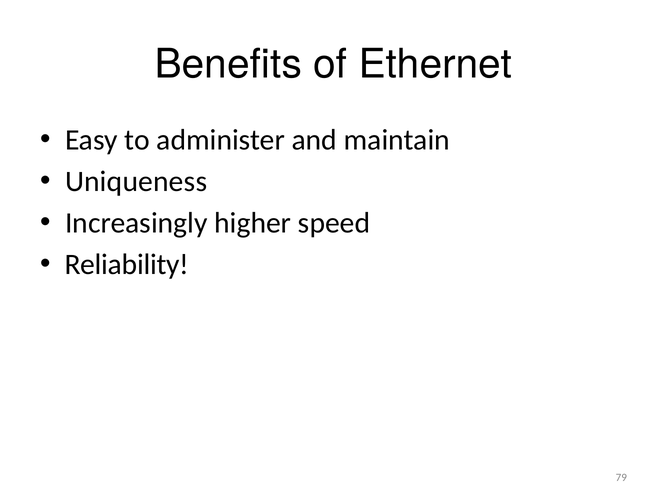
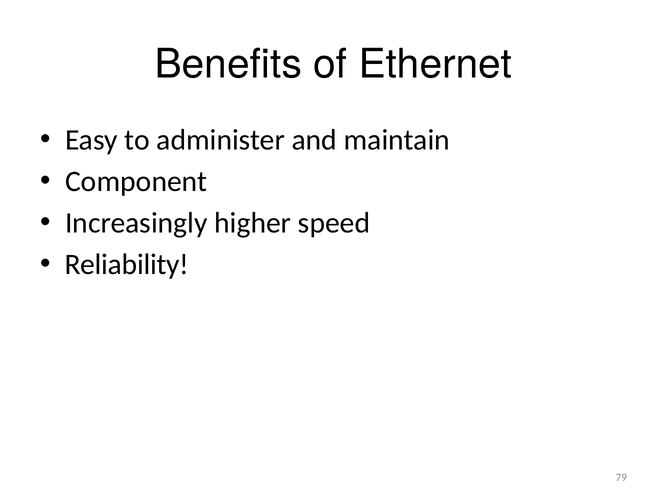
Uniqueness: Uniqueness -> Component (136, 181)
